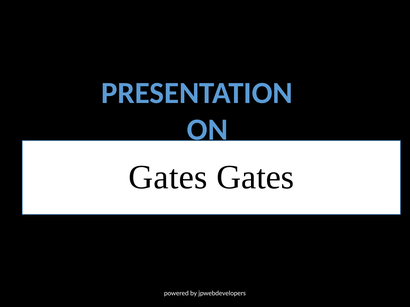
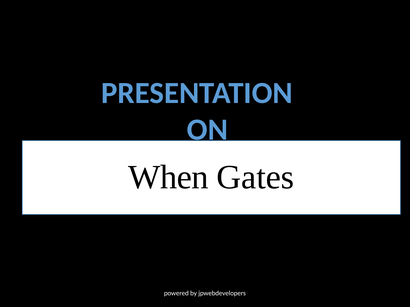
Gates: Gates -> When (168, 178)
